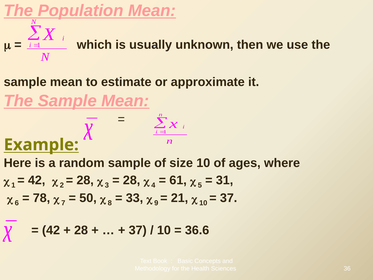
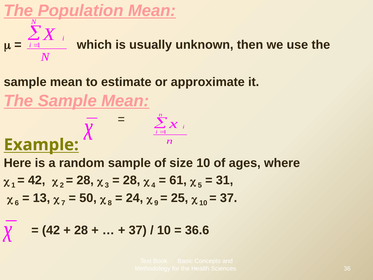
78: 78 -> 13 (42, 198)
33: 33 -> 24 (135, 198)
21: 21 -> 25 (180, 198)
